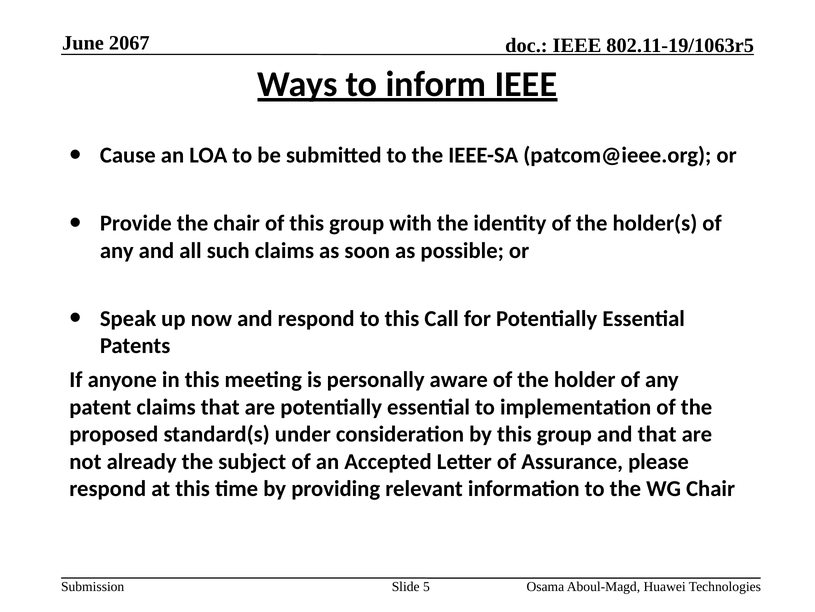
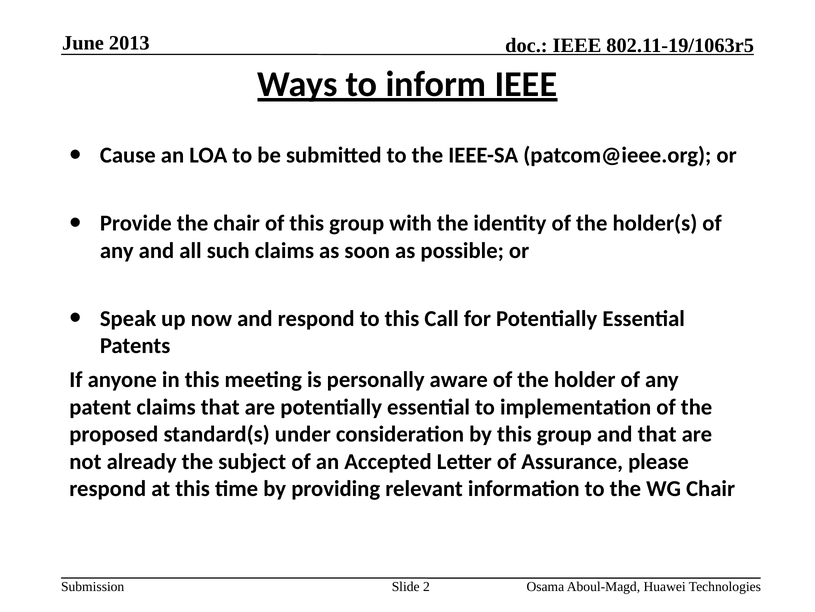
2067: 2067 -> 2013 (129, 43)
5: 5 -> 2 (426, 586)
